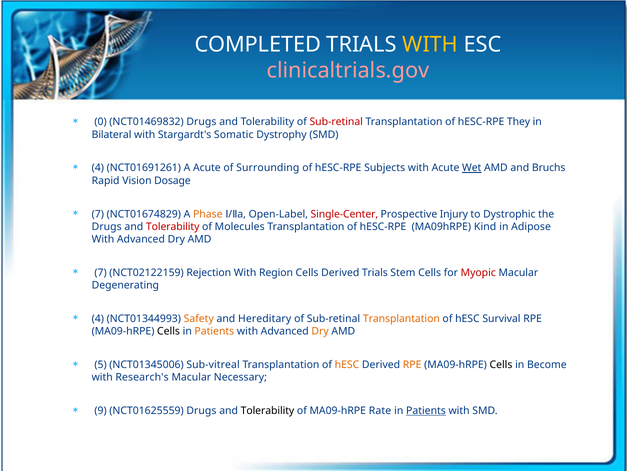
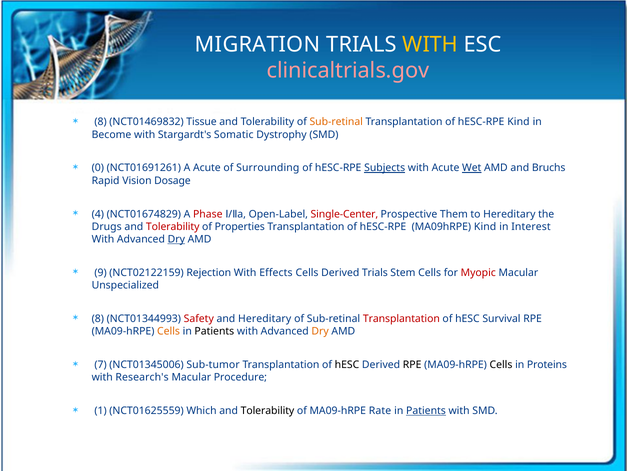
COMPLETED: COMPLETED -> MIGRATION (258, 44)
0: 0 -> 8 (101, 122)
NCT01469832 Drugs: Drugs -> Tissue (202, 122)
Sub-retinal colour: red -> orange (336, 122)
hESC-RPE They: They -> Kind (518, 122)
Bilateral: Bilateral -> Become (112, 134)
4: 4 -> 0 (98, 168)
Subjects underline: none -> present (385, 168)
7: 7 -> 4 (98, 214)
Phase colour: orange -> red (208, 214)
Injury: Injury -> Them (454, 214)
to Dystrophic: Dystrophic -> Hereditary (509, 214)
Molecules: Molecules -> Properties (240, 226)
Adipose: Adipose -> Interest (531, 226)
Dry underline: none -> present (176, 239)
7: 7 -> 9 (101, 272)
Region: Region -> Effects (276, 272)
Degenerating: Degenerating -> Unspecialized (125, 285)
4: 4 -> 8 (98, 318)
Safety colour: orange -> red (199, 318)
Transplantation colour: orange -> red (401, 318)
Cells colour: black -> orange (169, 331)
Patients colour: orange -> black (214, 331)
5: 5 -> 7 (101, 364)
Sub-vitreal: Sub-vitreal -> Sub-tumor (213, 364)
hESC colour: orange -> black (347, 364)
RPE colour: orange -> black (412, 364)
Become: Become -> Proteins (547, 364)
Necessary: Necessary -> Procedure (240, 377)
9: 9 -> 1 (101, 410)
NCT01625559 Drugs: Drugs -> Which (201, 410)
